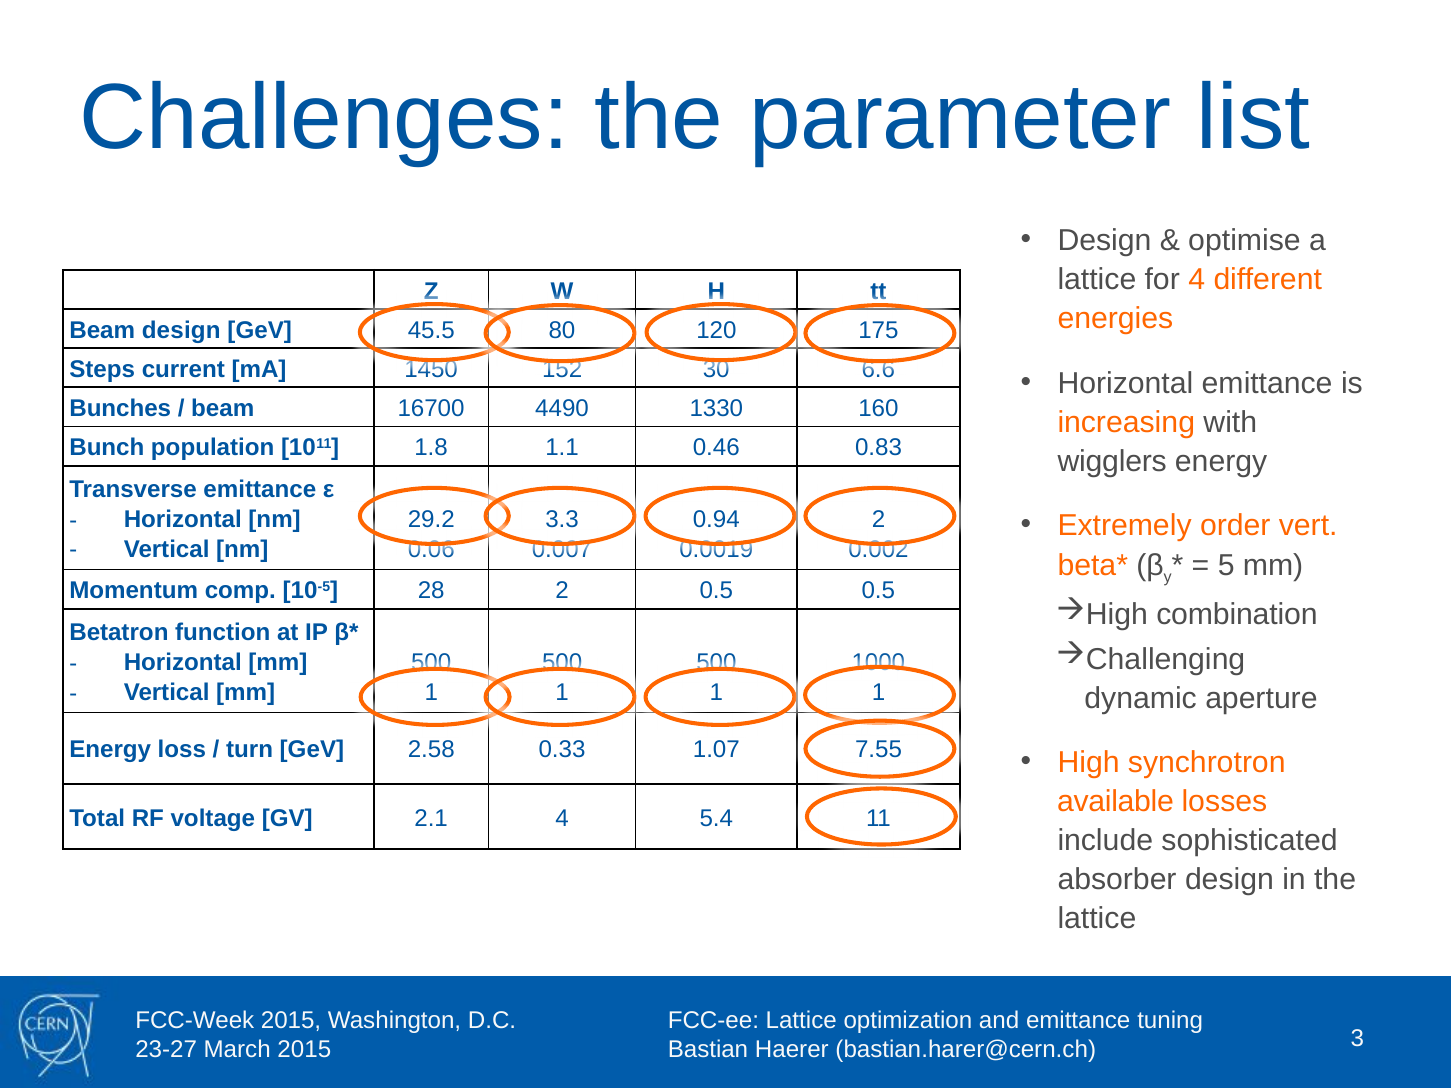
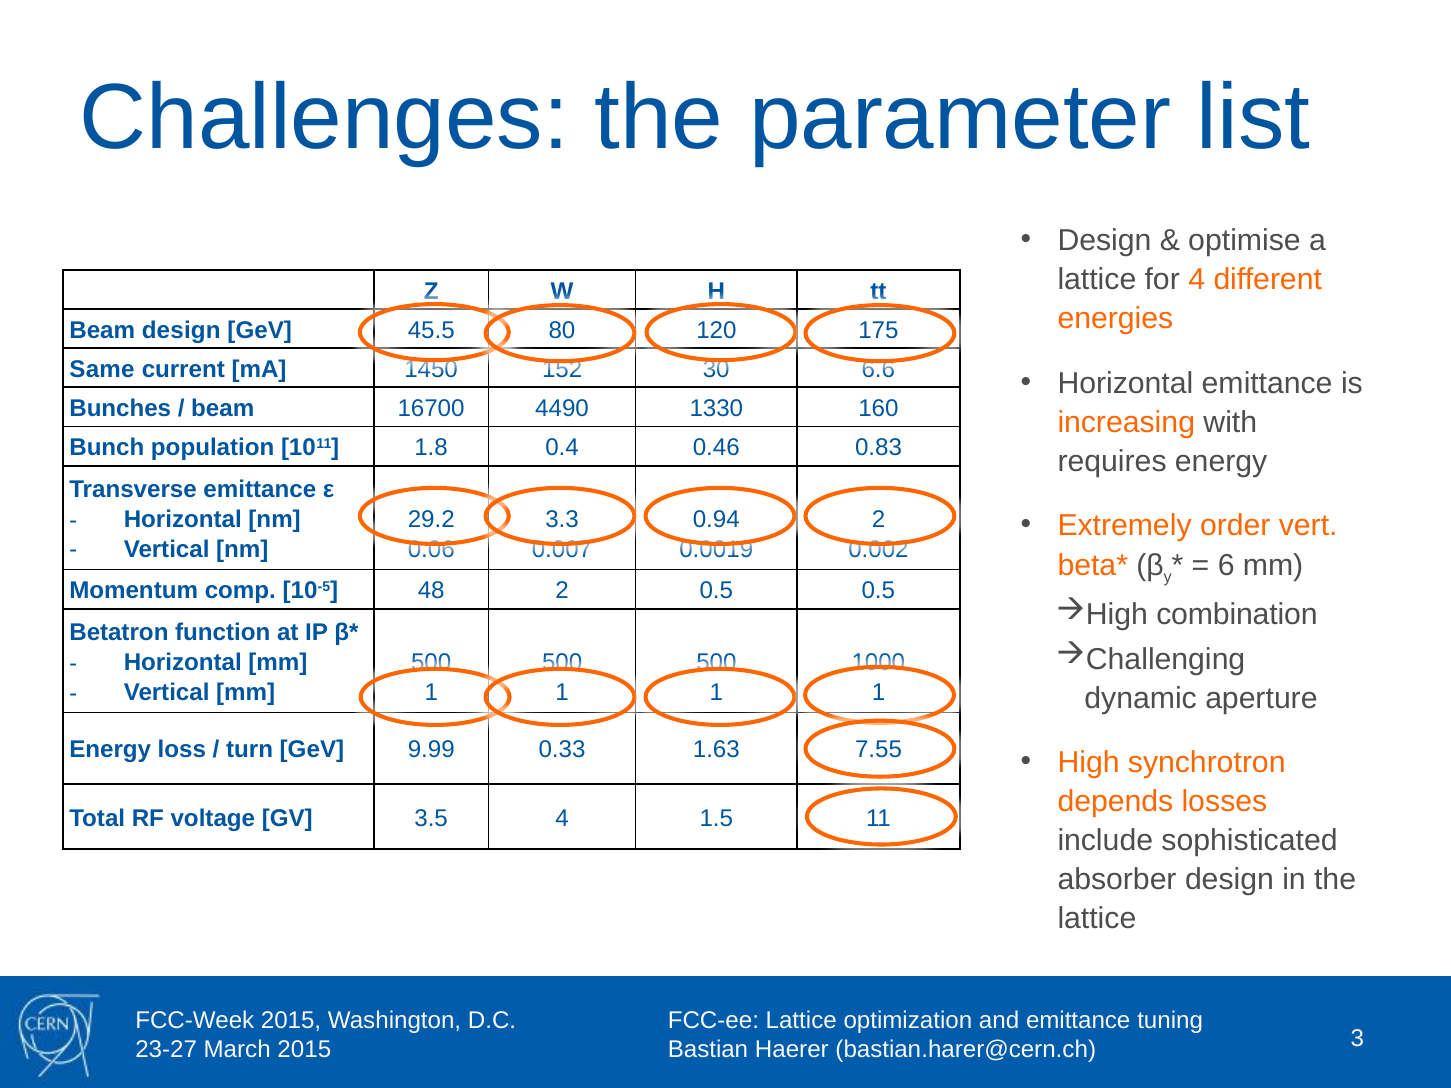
Steps: Steps -> Same (102, 370)
1.1: 1.1 -> 0.4 (562, 448)
wigglers: wigglers -> requires (1112, 461)
5: 5 -> 6 (1226, 565)
28: 28 -> 48 (431, 591)
2.58: 2.58 -> 9.99 (431, 750)
1.07: 1.07 -> 1.63 (716, 750)
available: available -> depends (1115, 802)
2.1: 2.1 -> 3.5 (431, 818)
5.4: 5.4 -> 1.5 (716, 818)
